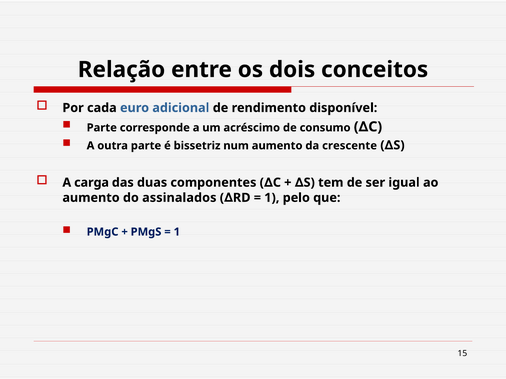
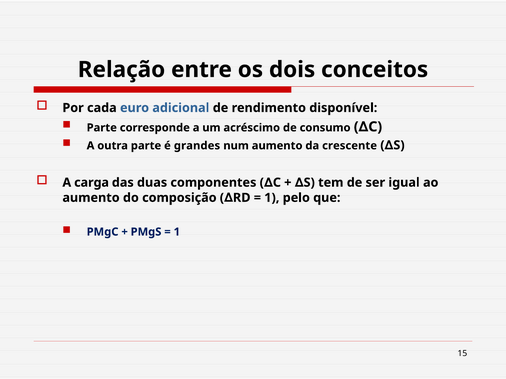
bissetriz: bissetriz -> grandes (197, 146)
assinalados: assinalados -> composição (179, 198)
